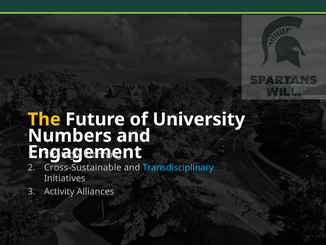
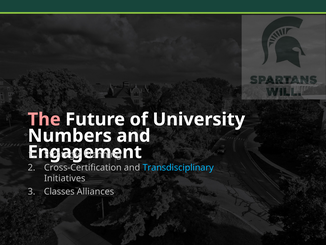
The colour: yellow -> pink (44, 119)
Cross-Sustainable: Cross-Sustainable -> Cross-Certification (83, 167)
Activity: Activity -> Classes (59, 191)
